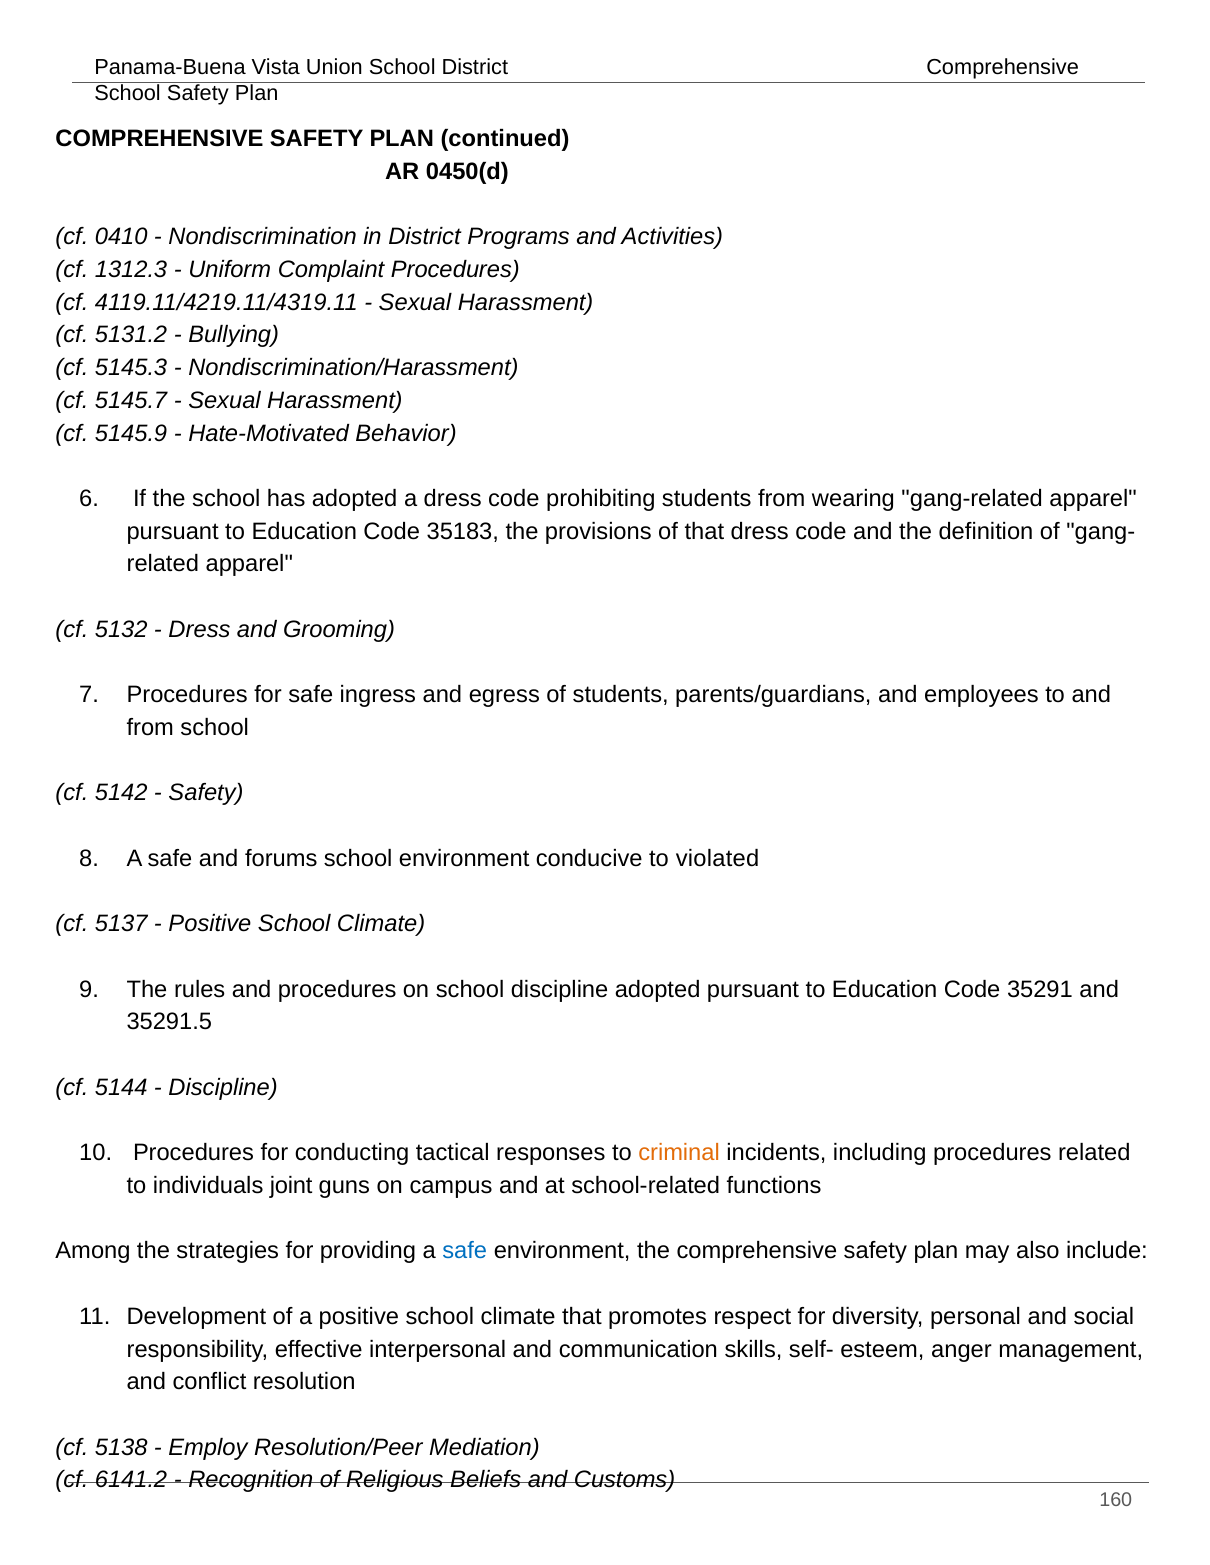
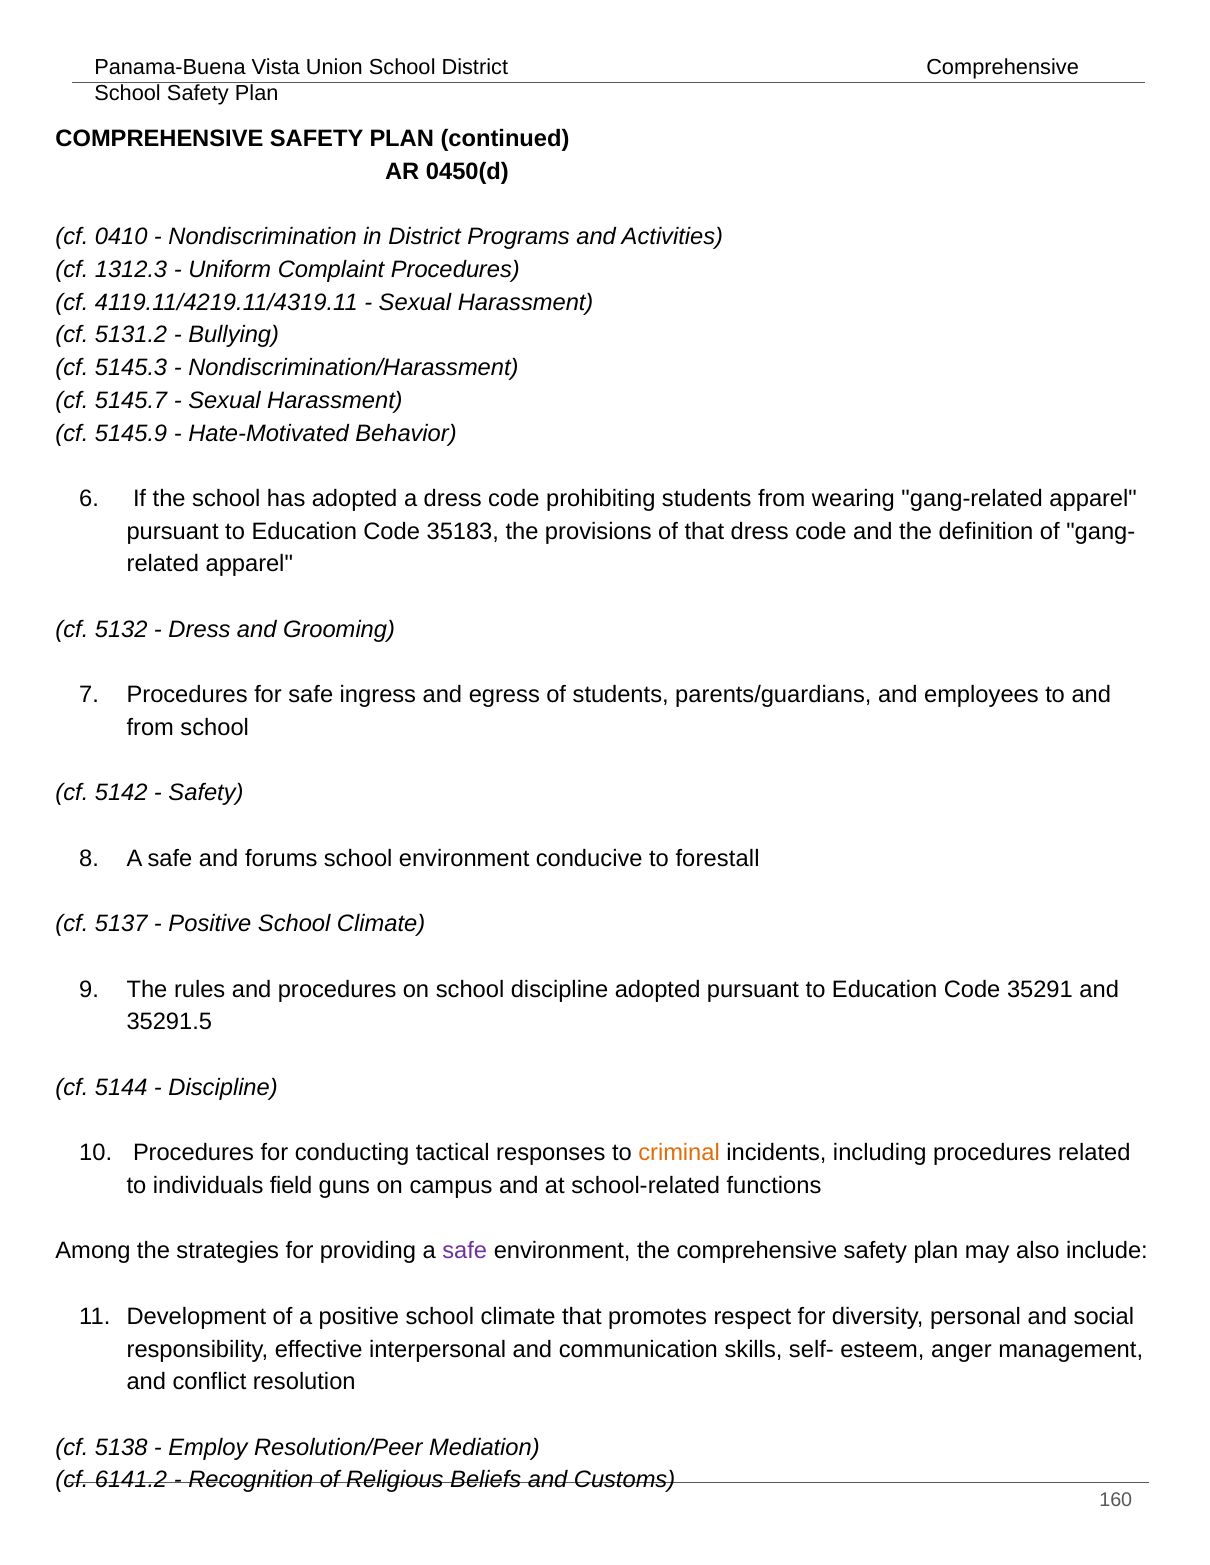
violated: violated -> forestall (718, 859)
joint: joint -> field (291, 1186)
safe colour: blue -> purple (465, 1252)
